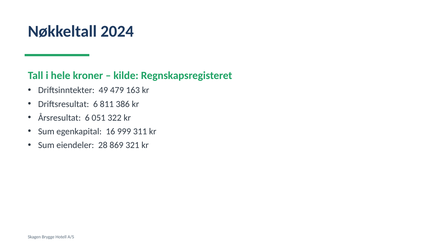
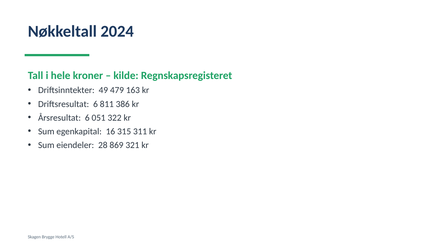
999: 999 -> 315 (124, 131)
